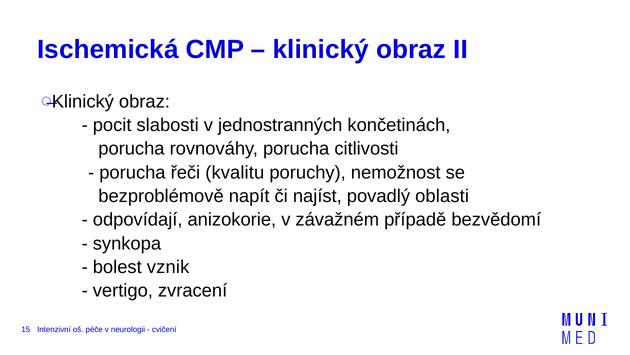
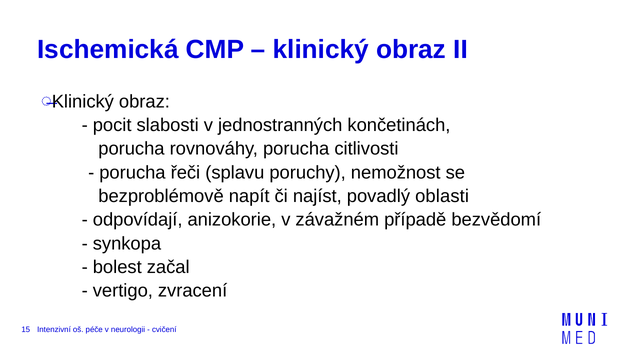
kvalitu: kvalitu -> splavu (235, 172)
vznik: vznik -> začal (168, 267)
